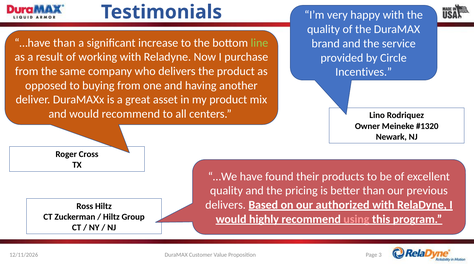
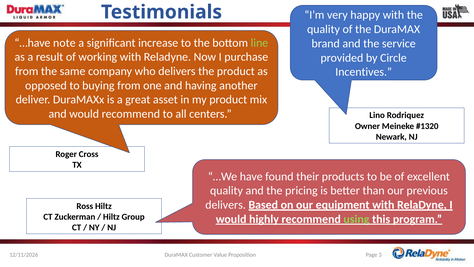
…have than: than -> note (64, 43)
authorized: authorized -> equipment (343, 205)
using colour: pink -> light green (356, 219)
